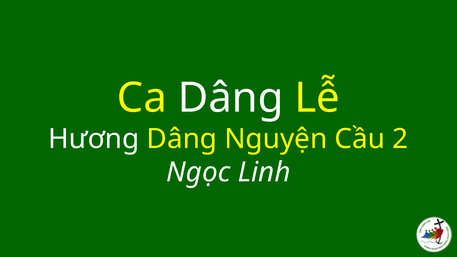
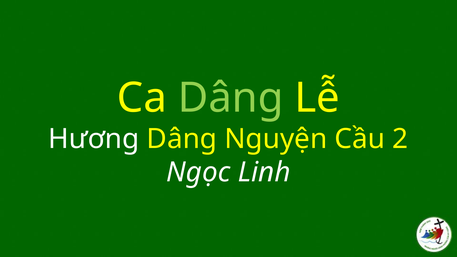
Dâng colour: white -> light green (231, 98)
